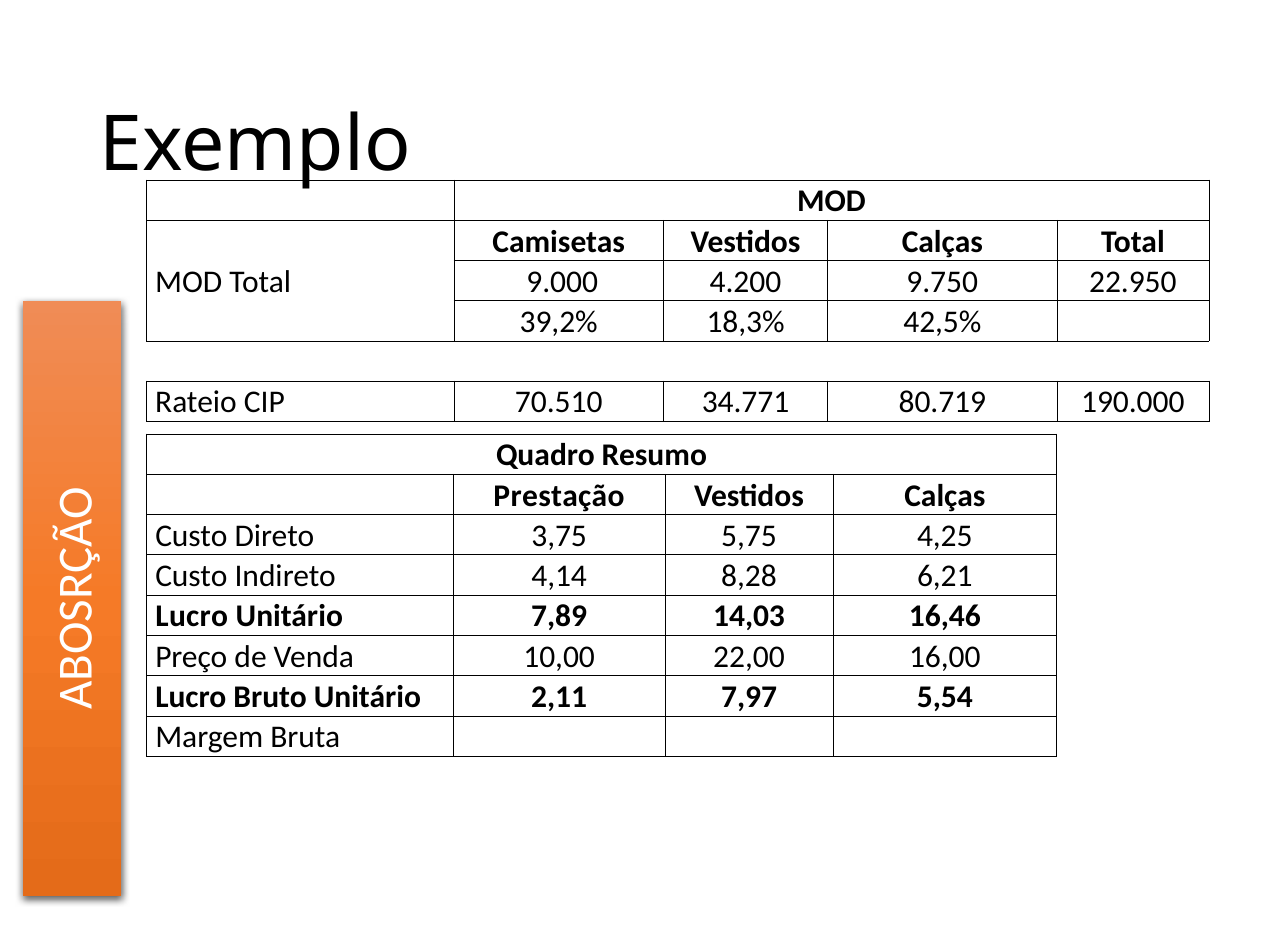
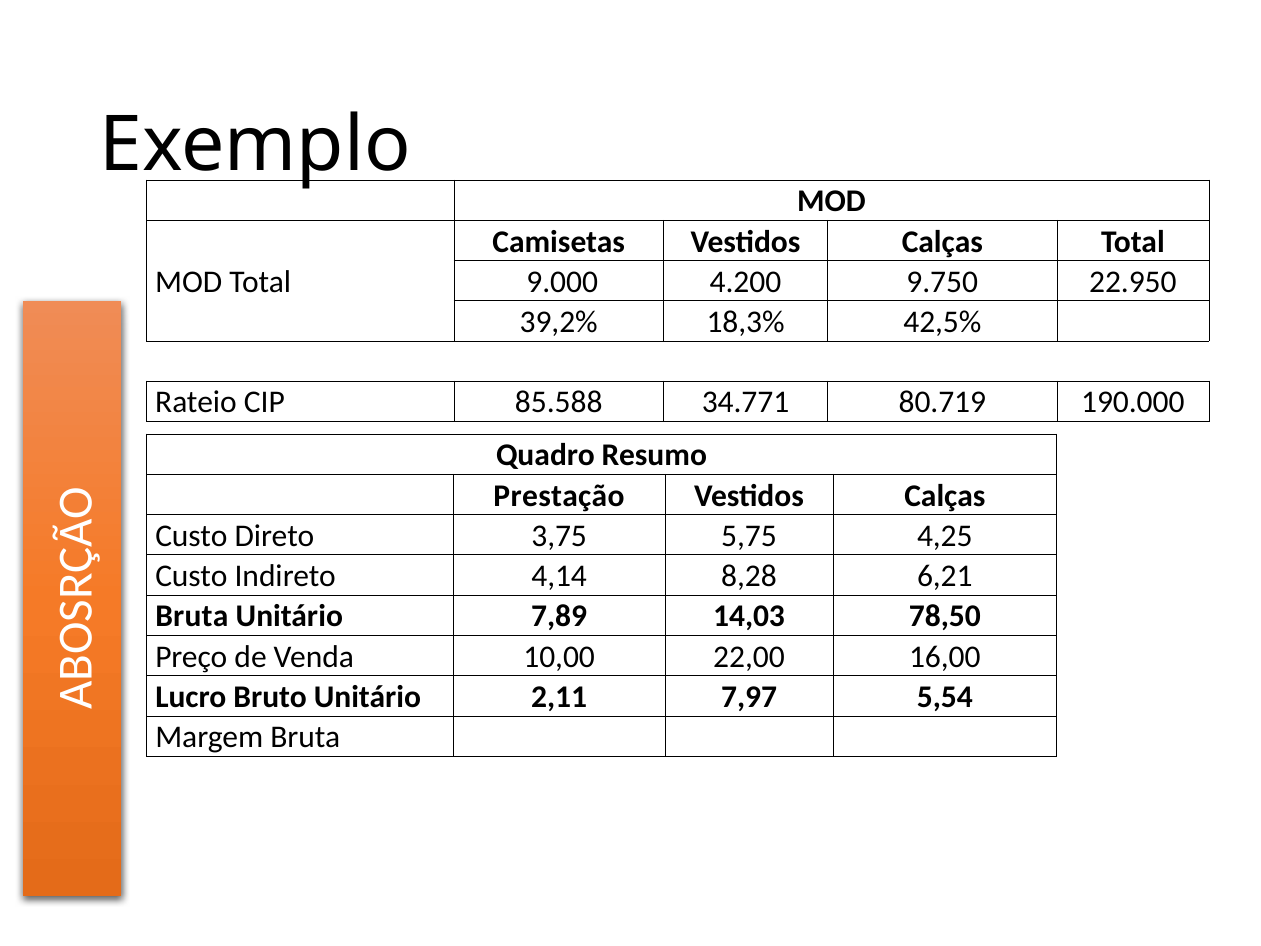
70.510: 70.510 -> 85.588 (559, 402)
Lucro: Lucro -> Bruta (192, 616)
16,46: 16,46 -> 78,50 (945, 616)
